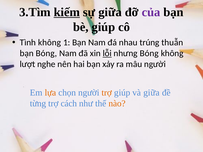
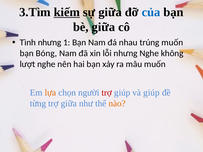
của colour: purple -> blue (151, 12)
bè giúp: giúp -> giữa (103, 27)
Tình không: không -> nhưng (50, 43)
trúng thuẫn: thuẫn -> muốn (172, 43)
lỗi underline: present -> none (107, 53)
nhưng Bóng: Bóng -> Nghe (149, 53)
mâu người: người -> muốn (155, 64)
trợ colour: orange -> red (107, 93)
và giữa: giữa -> giúp (151, 93)
trợ cách: cách -> giữa (69, 104)
